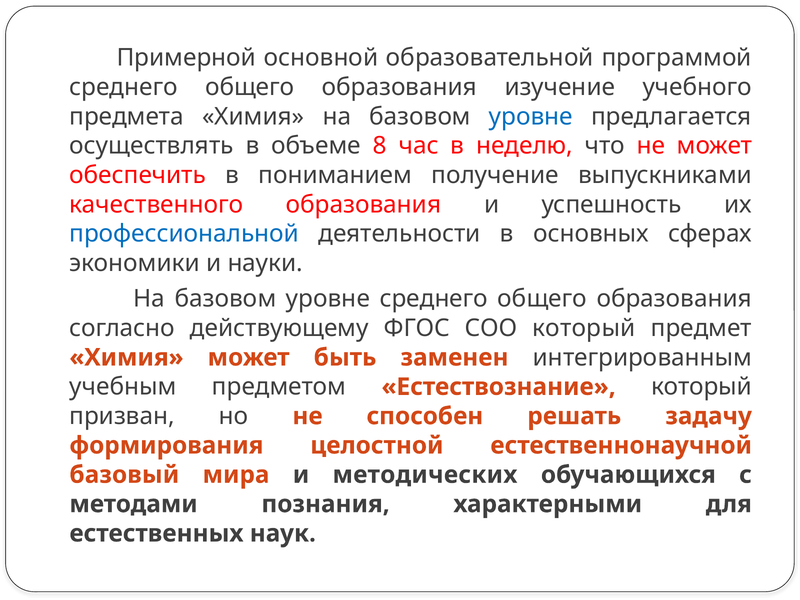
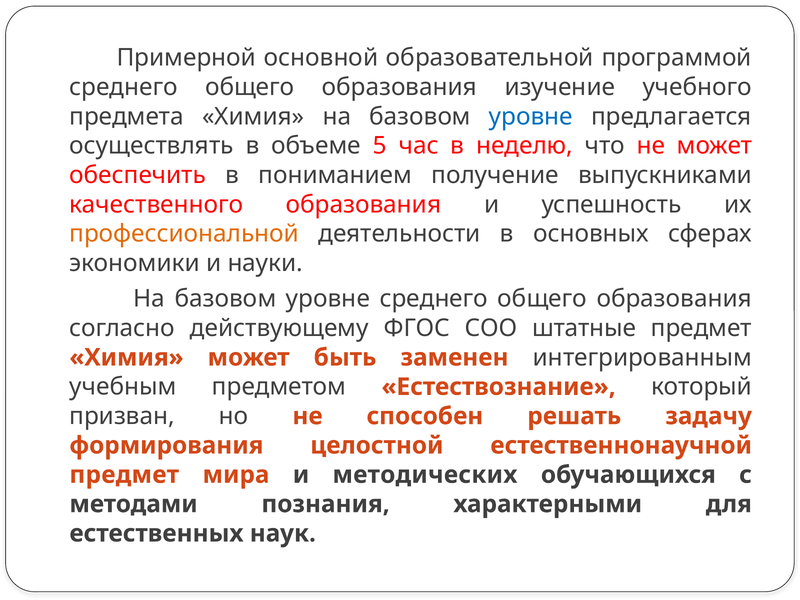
8: 8 -> 5 (380, 146)
профессиональной colour: blue -> orange (184, 234)
СОО который: который -> штатные (584, 328)
базовый: базовый -> предмет (124, 475)
